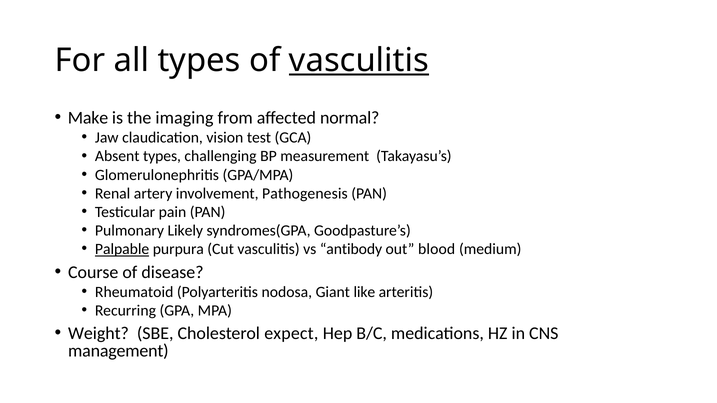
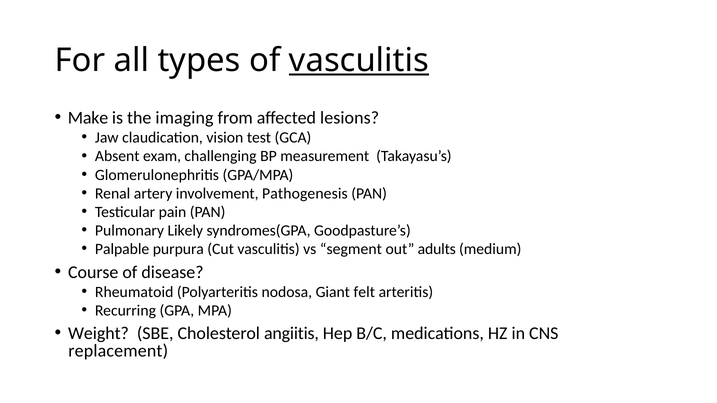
normal: normal -> lesions (350, 118)
Absent types: types -> exam (162, 156)
Palpable underline: present -> none (122, 249)
antibody: antibody -> segment (351, 249)
blood: blood -> adults (437, 249)
like: like -> felt (364, 292)
expect: expect -> angiitis (291, 334)
management: management -> replacement (118, 351)
